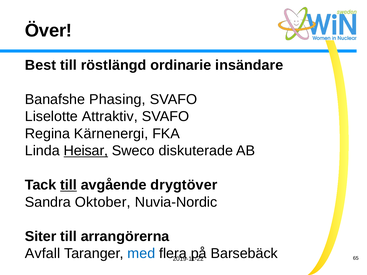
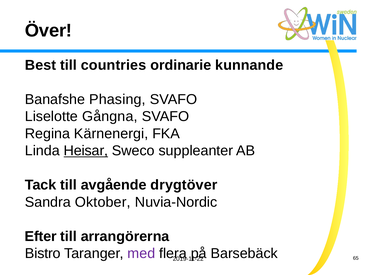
röstlängd: röstlängd -> countries (114, 65)
insändare: insändare -> kunnande (249, 65)
Attraktiv: Attraktiv -> Gångna (110, 117)
diskuterade: diskuterade -> suppleanter (196, 151)
till underline: present -> none (69, 185)
Siter: Siter -> Efter (41, 237)
Avfall: Avfall -> Bistro (43, 254)
med colour: blue -> purple (141, 254)
